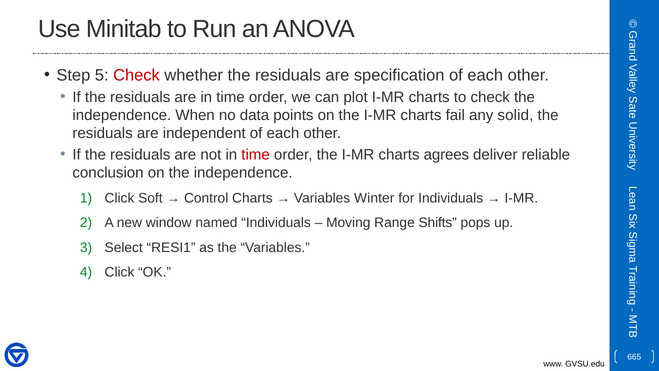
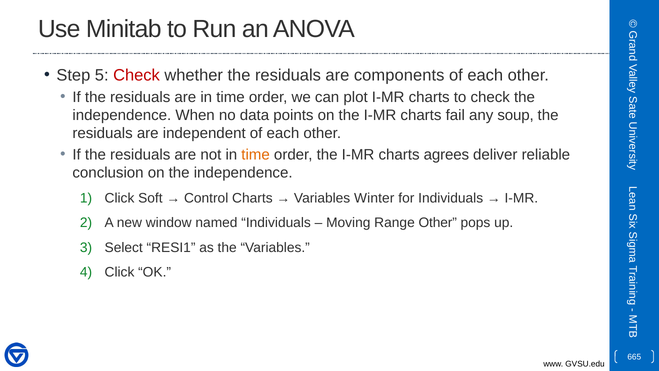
specification: specification -> components (399, 75)
solid: solid -> soup (516, 115)
time colour: red -> orange (256, 154)
Range Shifts: Shifts -> Other (438, 223)
